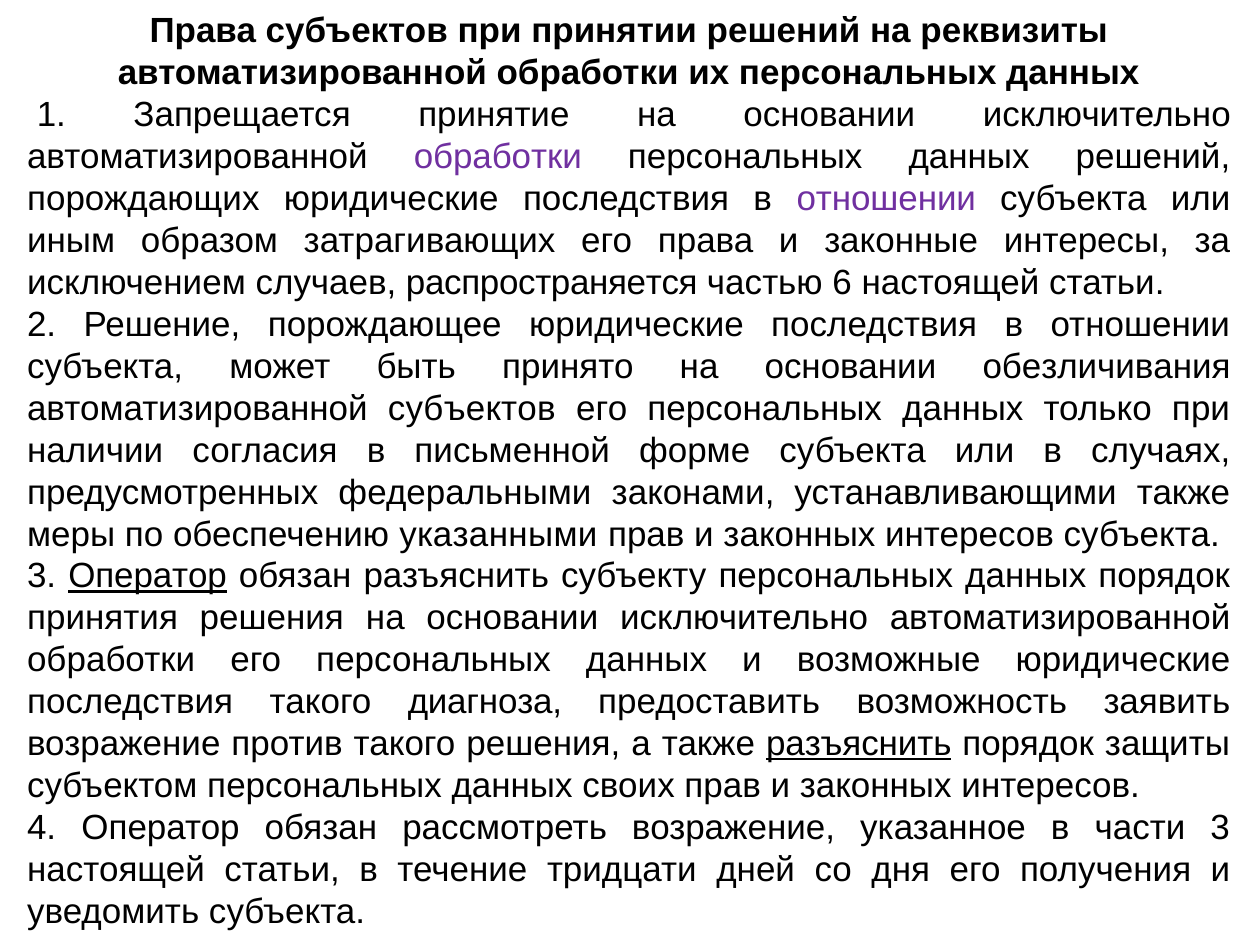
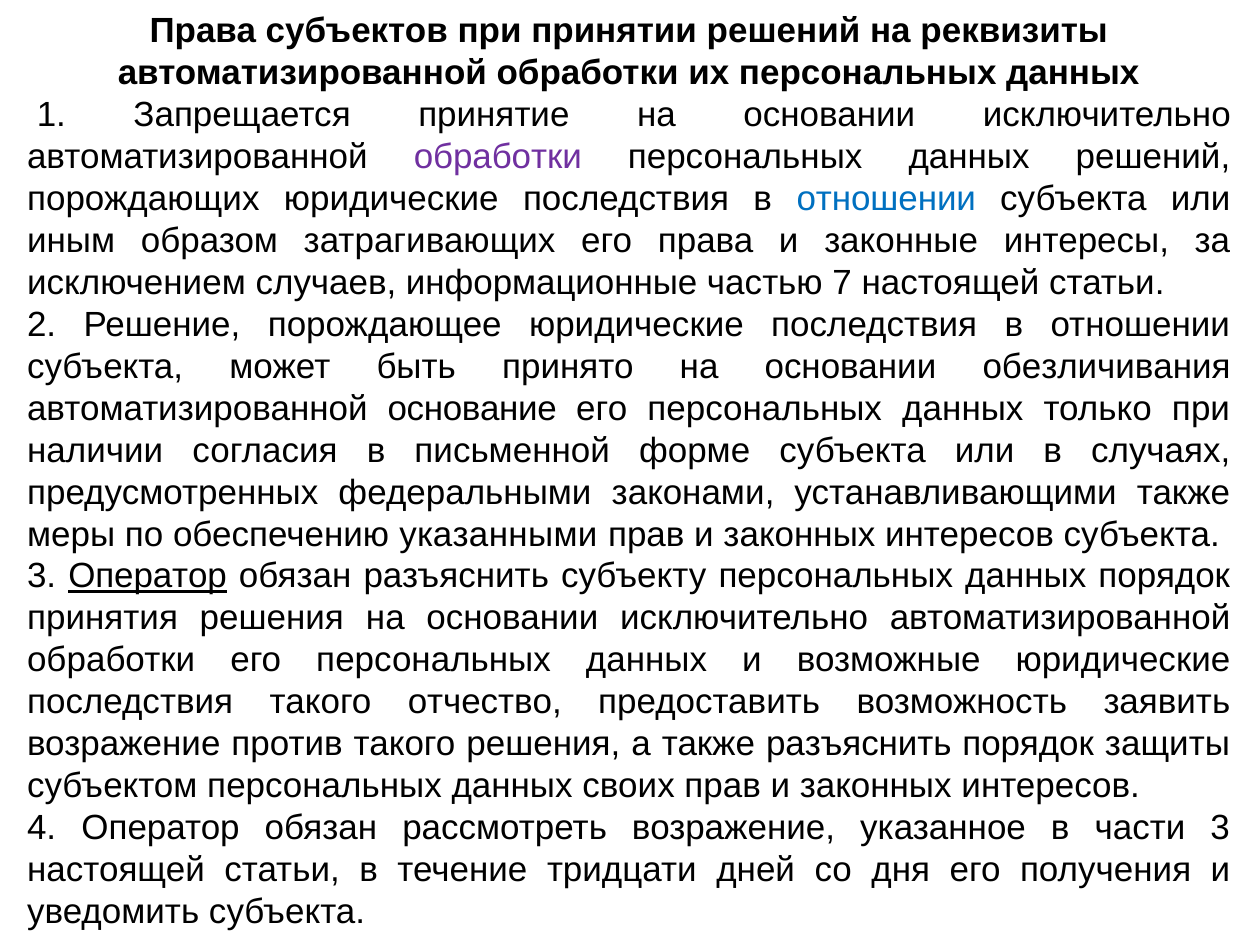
отношении colour: purple -> blue (886, 199)
распространяется: распространяется -> информационные (552, 283)
6: 6 -> 7 (842, 283)
автоматизированной субъектов: субъектов -> основание (472, 409)
диагноза: диагноза -> отчество (485, 703)
разъяснить underline: present -> none (859, 745)
